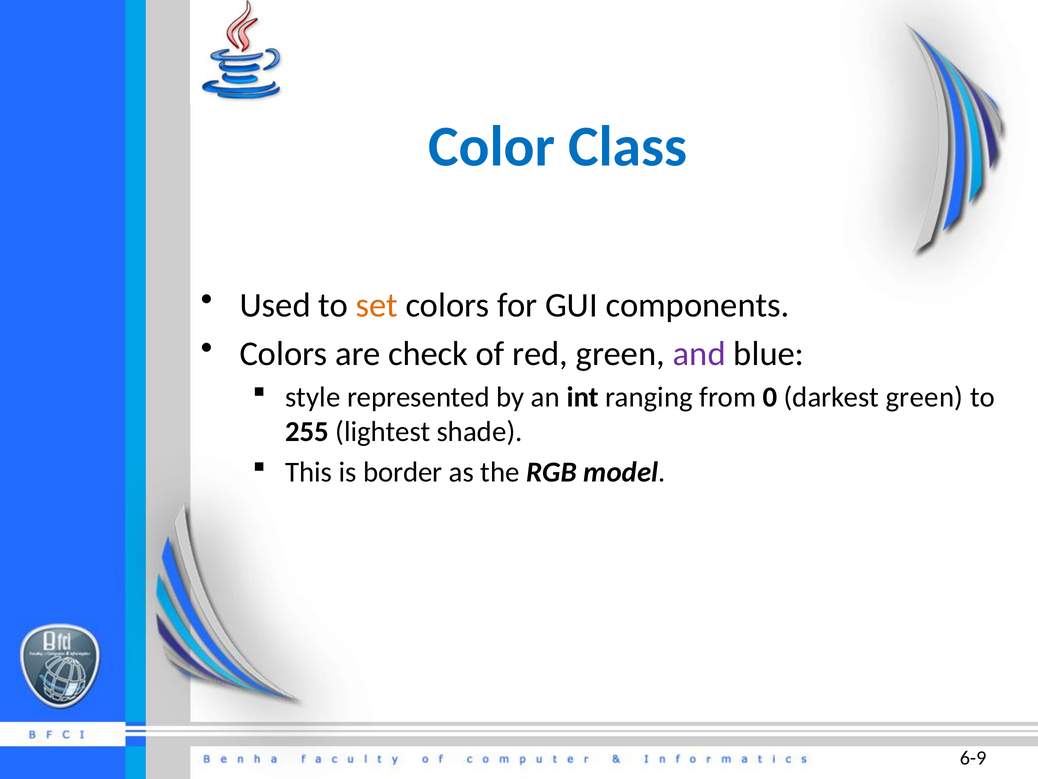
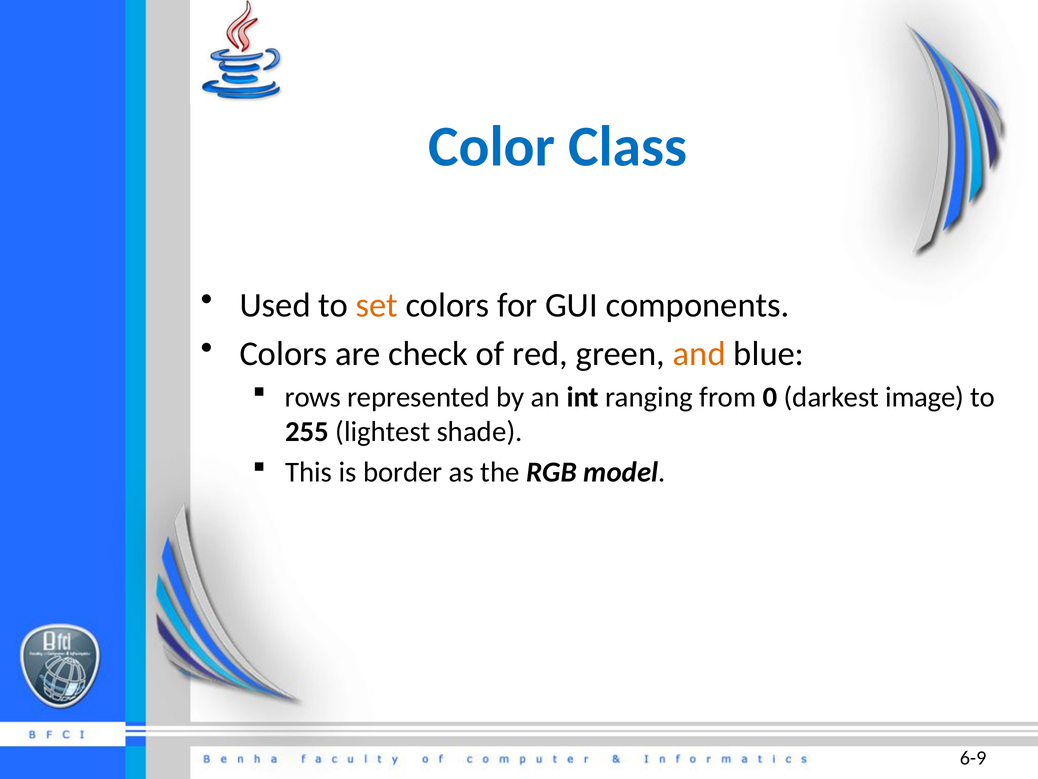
and colour: purple -> orange (699, 354)
style: style -> rows (313, 397)
darkest green: green -> image (925, 397)
